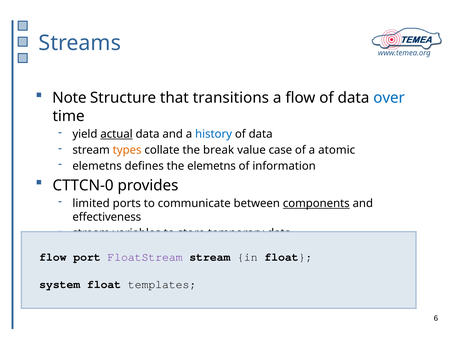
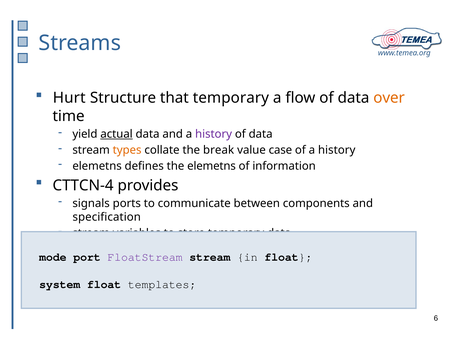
Note: Note -> Hurt (69, 98)
that transitions: transitions -> temporary (231, 98)
over colour: blue -> orange (389, 98)
history colour: blue -> purple (214, 134)
of a atomic: atomic -> history (337, 150)
CTTCN-0: CTTCN-0 -> CTTCN-4 (83, 185)
limited: limited -> signals (91, 203)
components underline: present -> none (316, 203)
effectiveness: effectiveness -> specification (107, 217)
flow: flow -> mode (53, 257)
